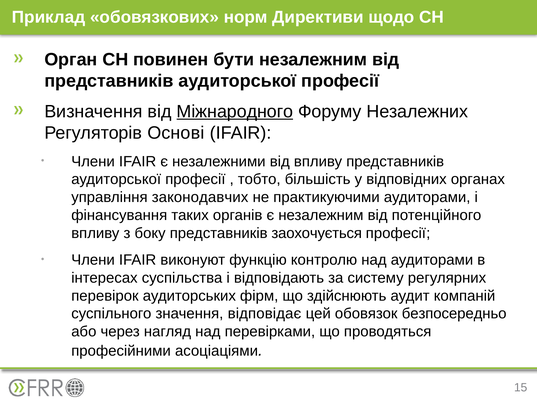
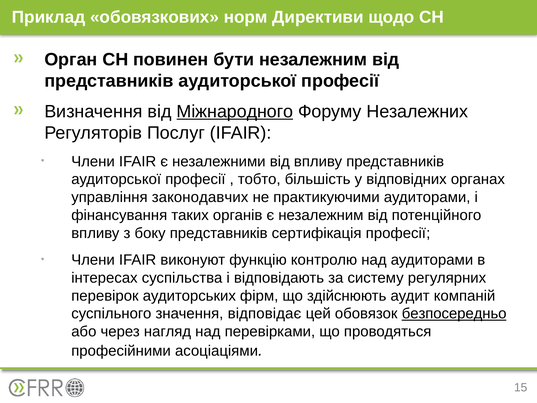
Основі: Основі -> Послуг (176, 133)
заохочується: заохочується -> сертифікація (317, 233)
безпосередньо underline: none -> present (454, 314)
